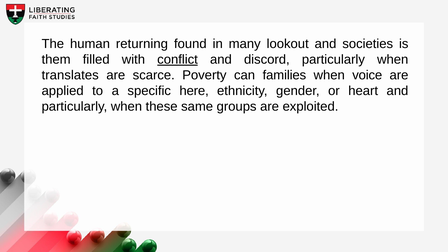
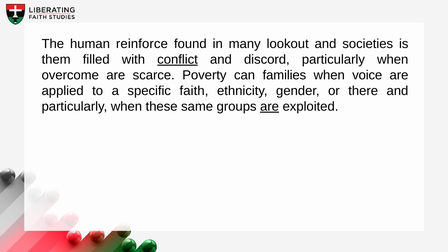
returning: returning -> reinforce (142, 44)
translates: translates -> overcome (70, 75)
here: here -> faith (194, 91)
heart: heart -> there (363, 91)
are underline: none -> present (270, 107)
